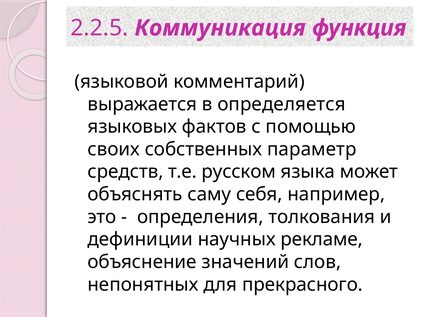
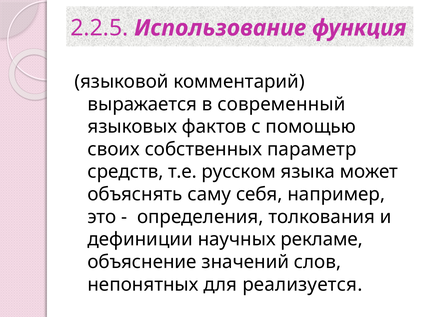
Коммуникация: Коммуникация -> Использование (220, 28)
определяется: определяется -> современный (281, 104)
прекрасного: прекрасного -> реализуется (302, 285)
